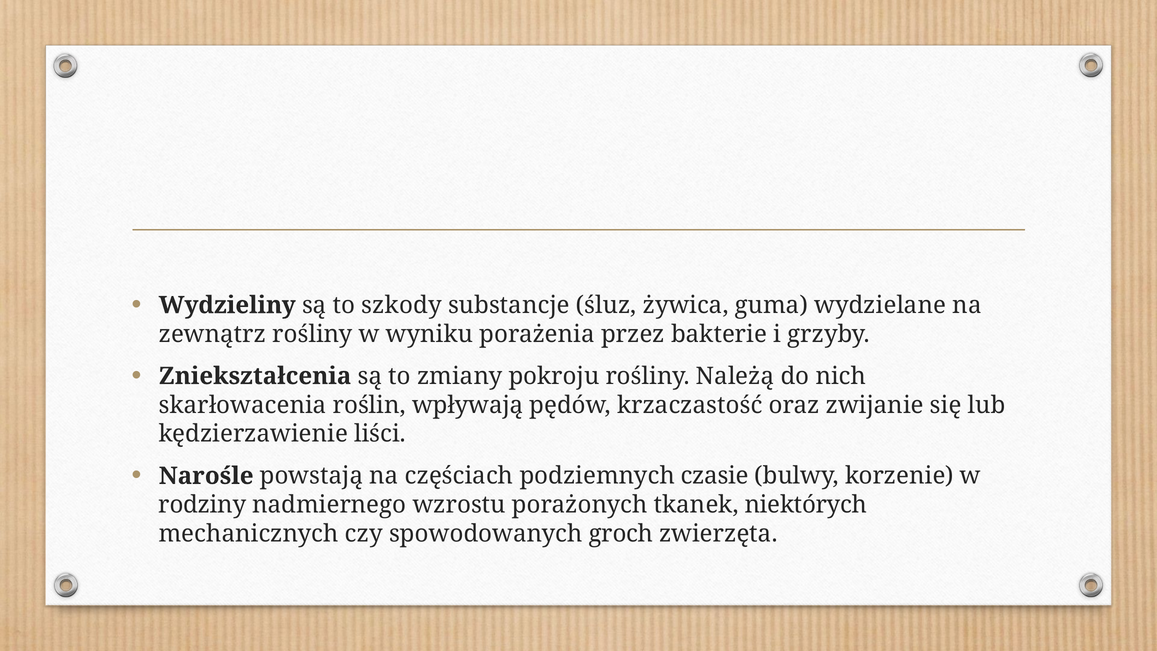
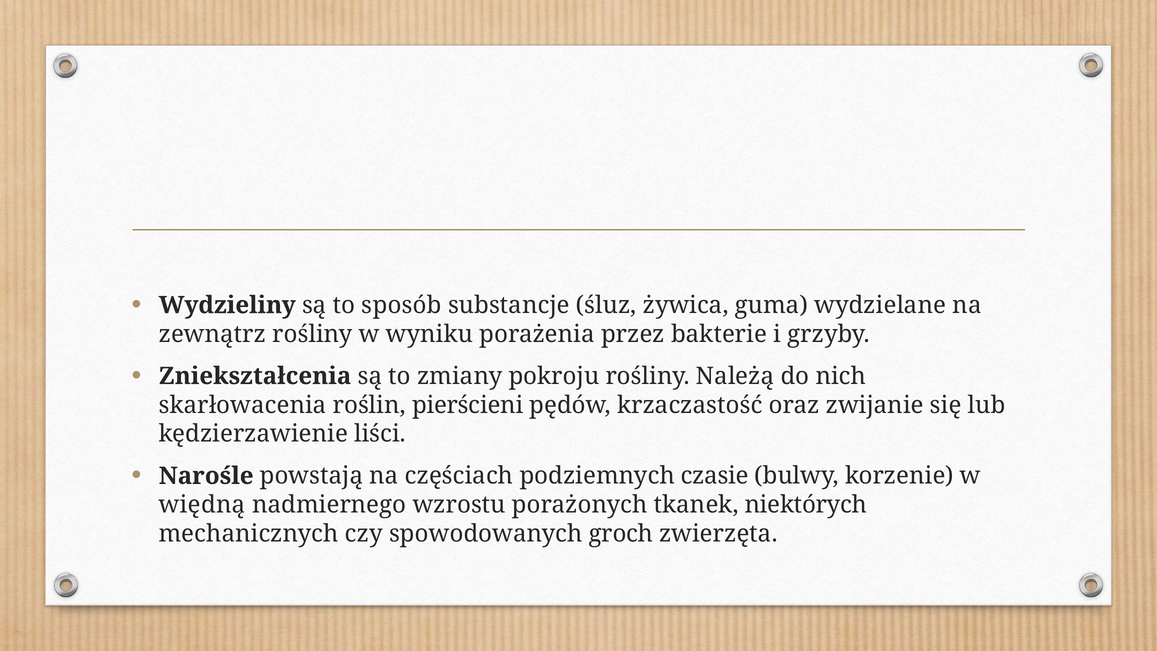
szkody: szkody -> sposób (402, 305)
wpływają: wpływają -> pierścieni (468, 405)
rodziny: rodziny -> więdną (202, 505)
